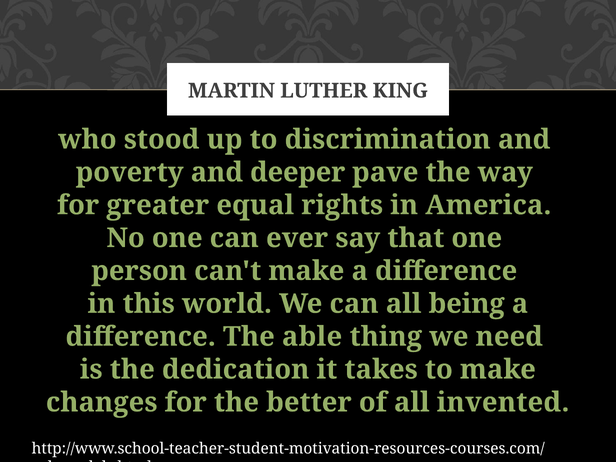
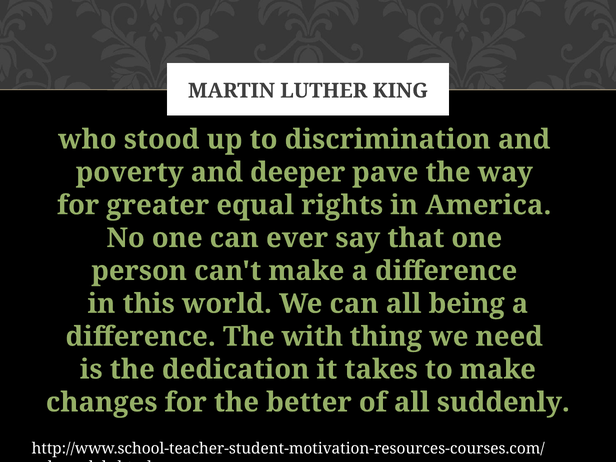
able: able -> with (312, 337)
invented: invented -> suddenly (503, 402)
